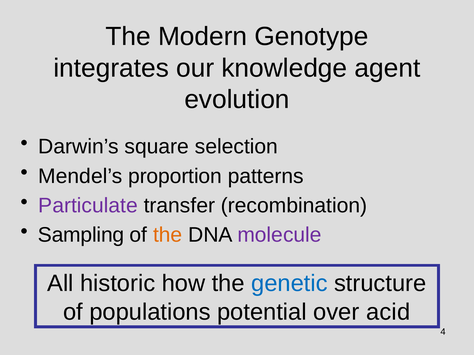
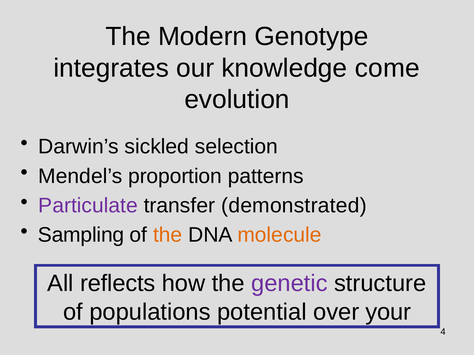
agent: agent -> come (387, 68)
square: square -> sickled (157, 147)
recombination: recombination -> demonstrated (294, 206)
molecule colour: purple -> orange (280, 235)
historic: historic -> reflects (118, 284)
genetic colour: blue -> purple (289, 284)
acid: acid -> your (388, 312)
